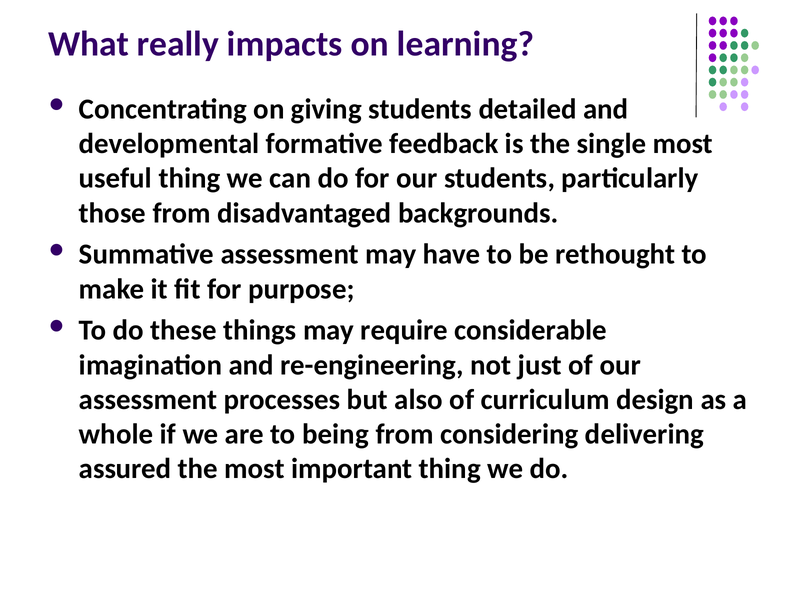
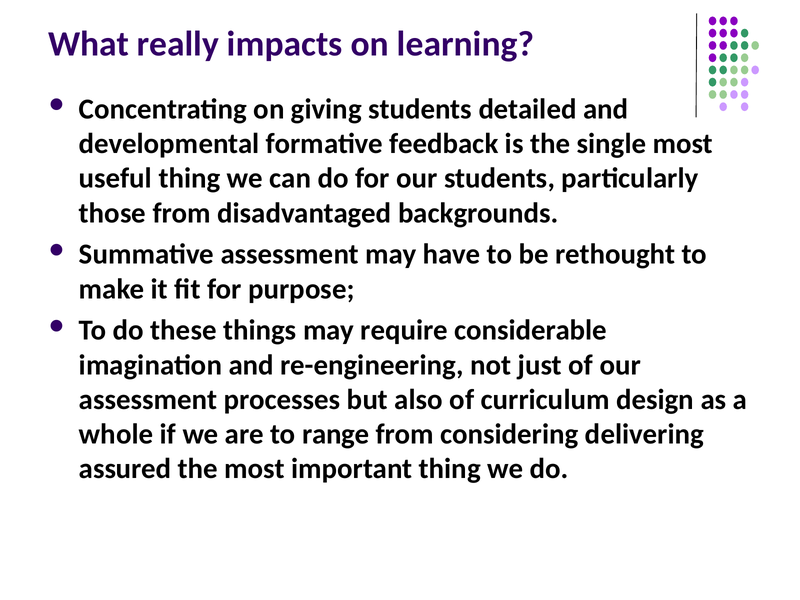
being: being -> range (336, 434)
